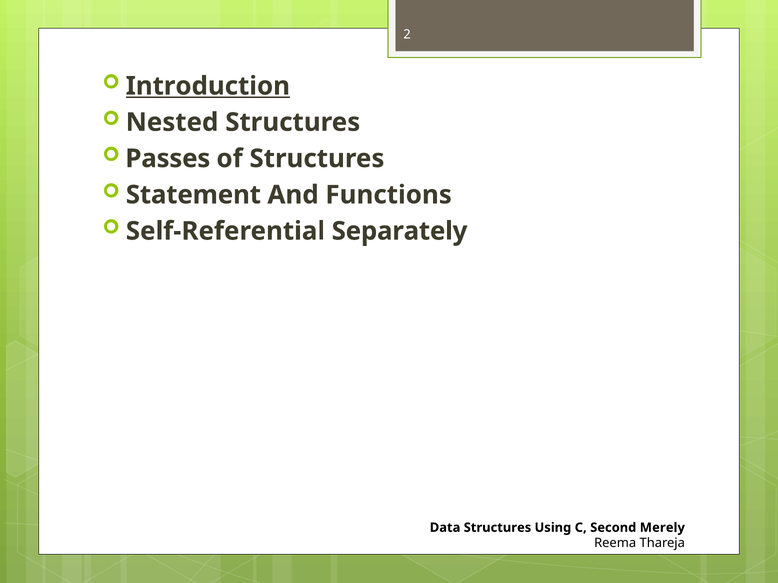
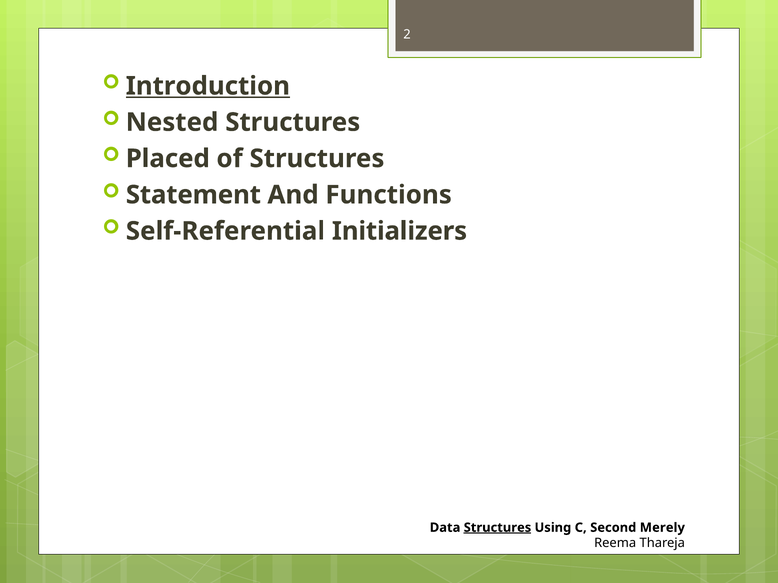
Passes: Passes -> Placed (168, 159)
Separately: Separately -> Initializers (399, 231)
Structures underline: none -> present (497, 528)
